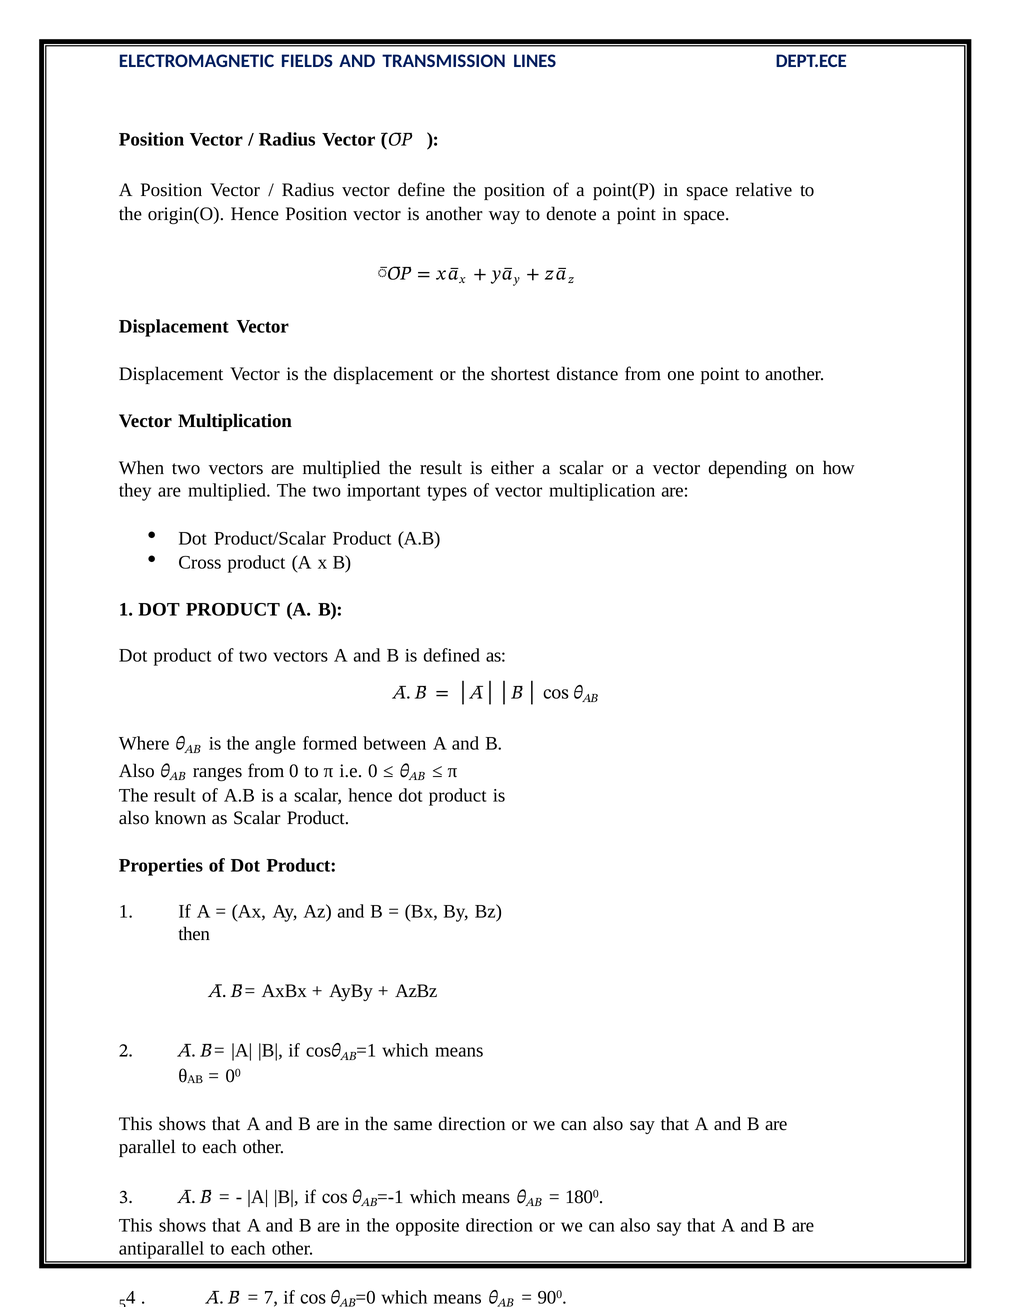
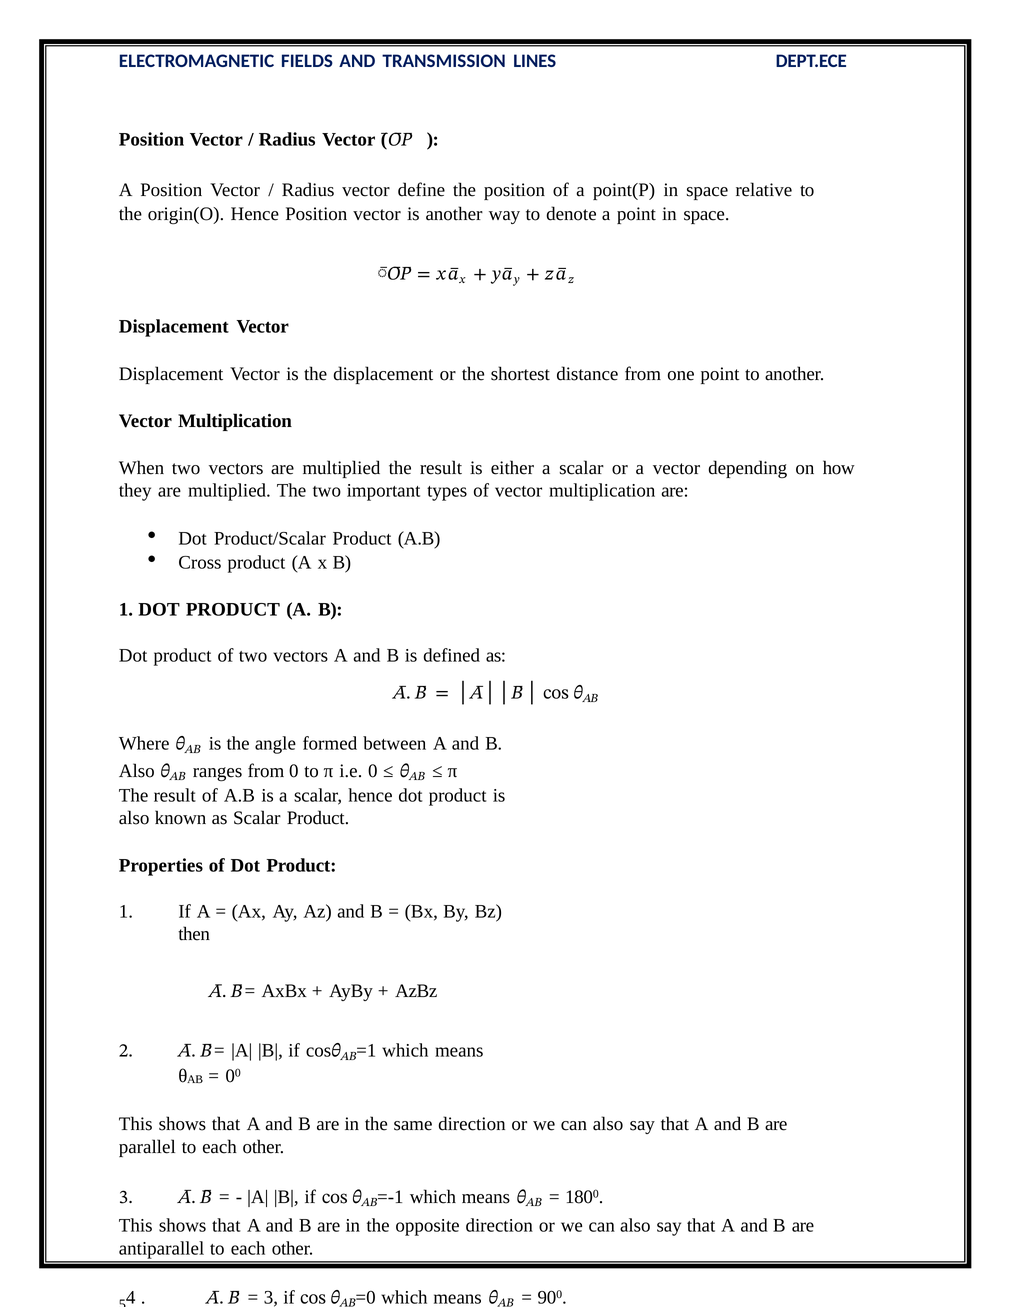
7: 7 -> 3 (271, 1297)
